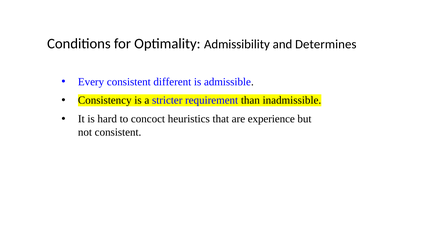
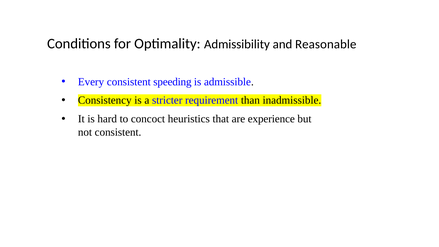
Determines: Determines -> Reasonable (326, 44)
different: different -> speeding (172, 82)
